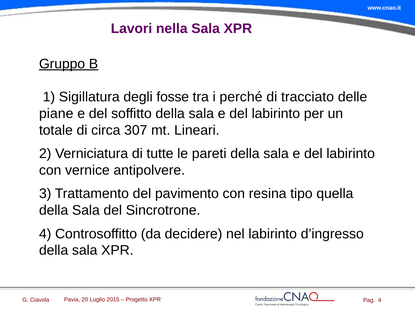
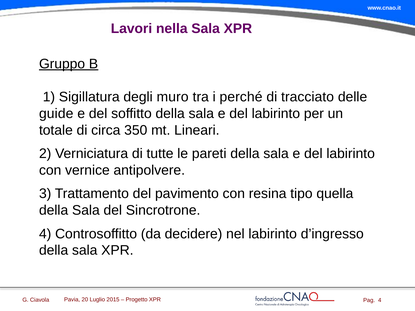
fosse: fosse -> muro (173, 97)
piane: piane -> guide (56, 114)
307: 307 -> 350 (136, 130)
